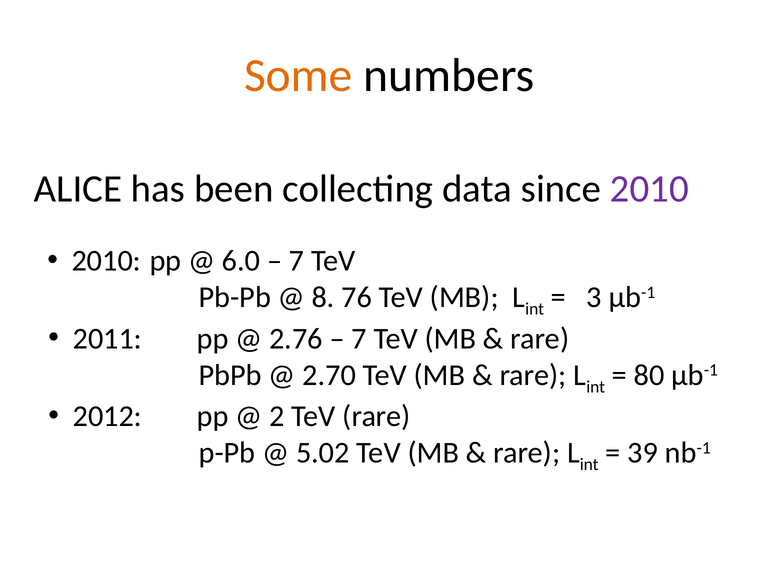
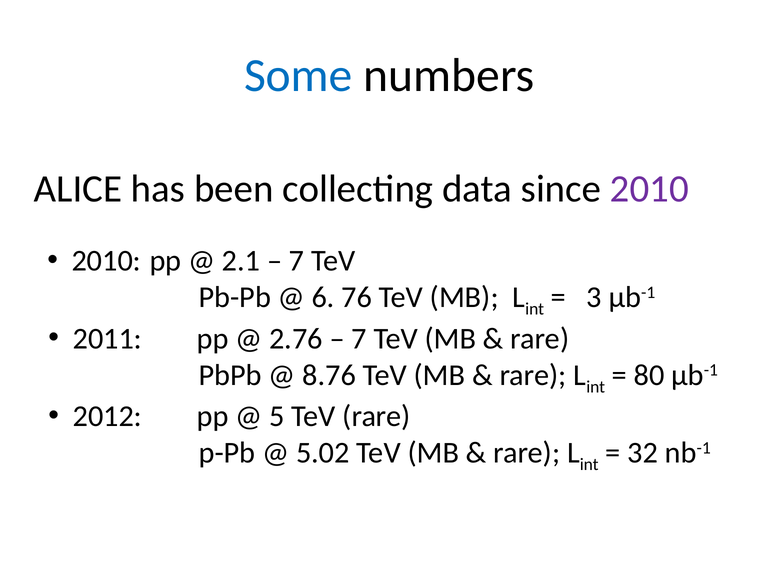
Some colour: orange -> blue (298, 75)
6.0: 6.0 -> 2.1 (241, 261)
8: 8 -> 6 (323, 297)
2.70: 2.70 -> 8.76 (329, 375)
2: 2 -> 5 (277, 417)
39: 39 -> 32 (643, 453)
